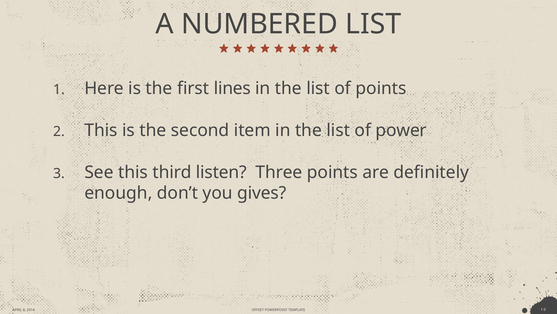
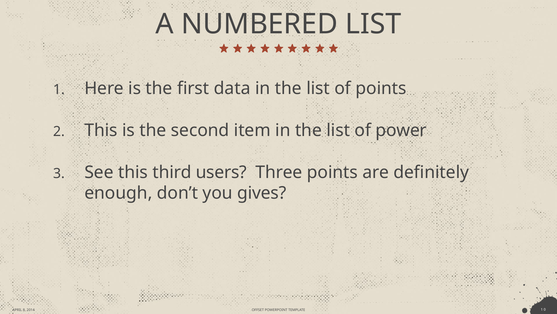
lines: lines -> data (232, 88)
listen: listen -> users (221, 172)
